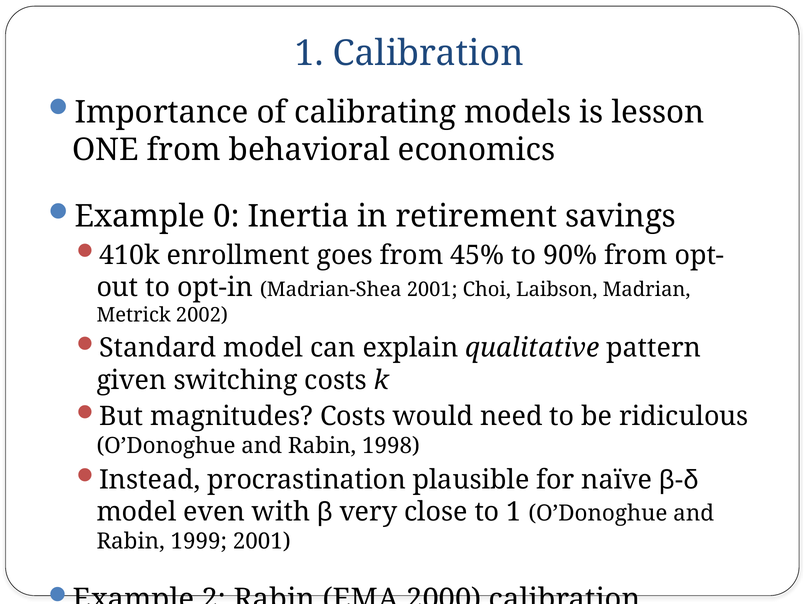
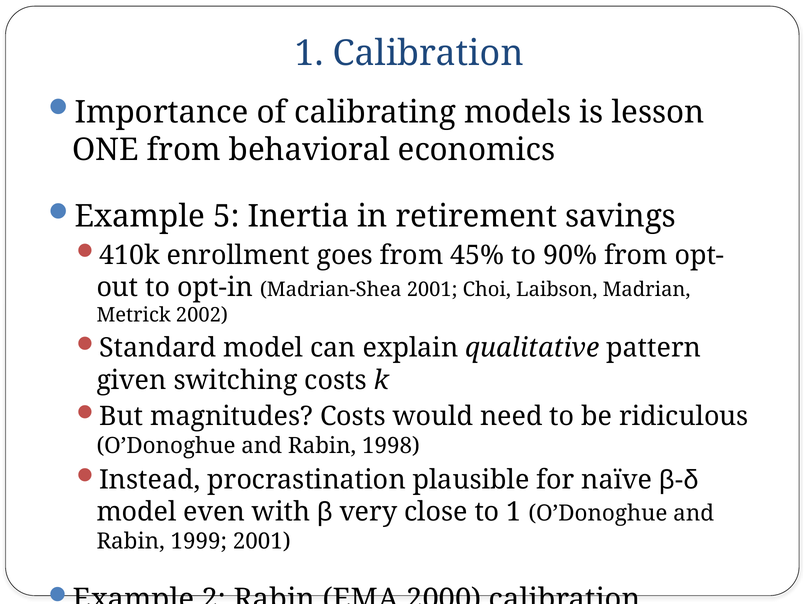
0: 0 -> 5 (226, 216)
